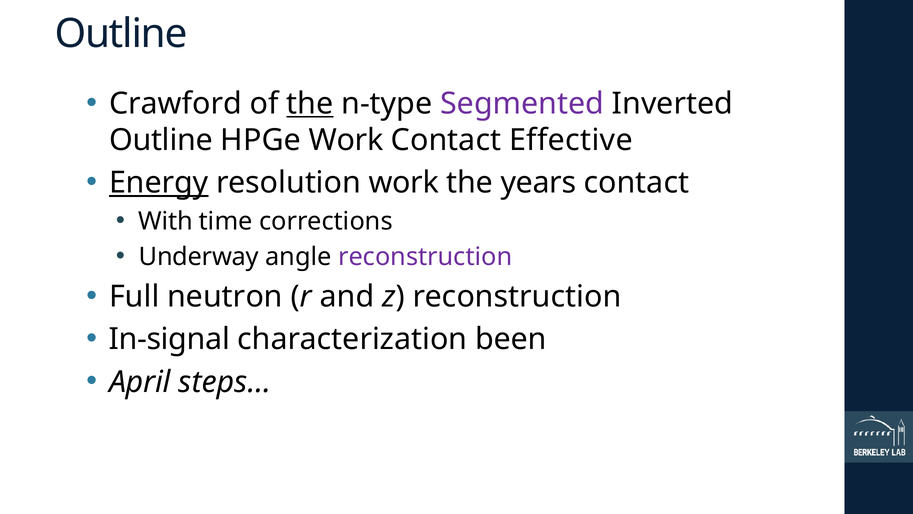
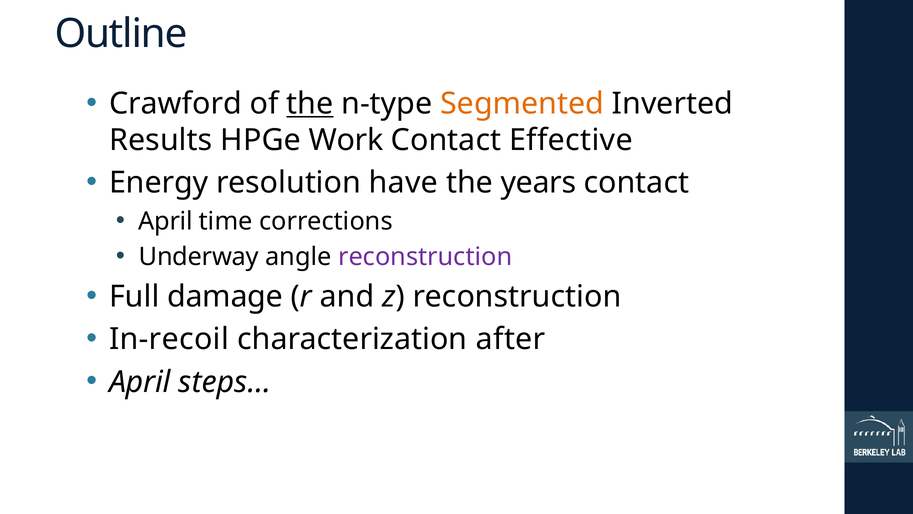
Segmented colour: purple -> orange (522, 104)
Outline: Outline -> Results (161, 140)
Energy underline: present -> none (159, 183)
resolution work: work -> have (403, 183)
With: With -> April (166, 221)
neutron: neutron -> damage (225, 296)
In-signal: In-signal -> In-recoil (169, 339)
been: been -> after (511, 339)
